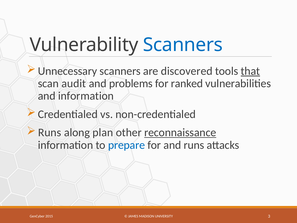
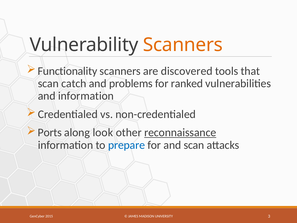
Scanners colour: blue -> orange (183, 45)
Unnecessary: Unnecessary -> Functionality (67, 71)
that underline: present -> none (250, 71)
audit: audit -> catch (74, 83)
Runs: Runs -> Ports (50, 132)
plan: plan -> look (103, 132)
and runs: runs -> scan (194, 145)
